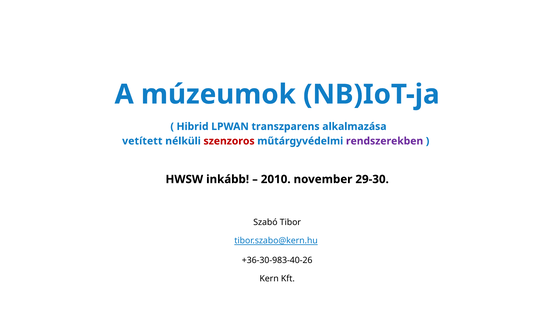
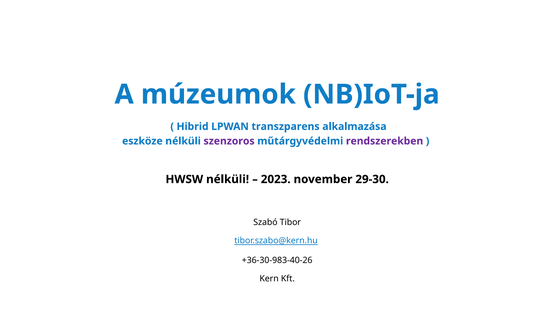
vetített: vetített -> eszköze (142, 141)
szenzoros colour: red -> purple (229, 141)
HWSW inkább: inkább -> nélküli (228, 179)
2010: 2010 -> 2023 (276, 179)
